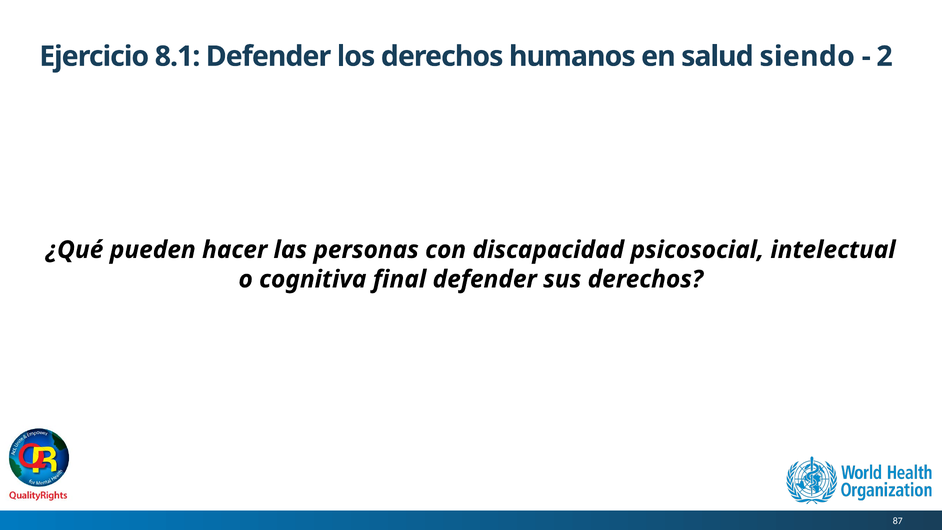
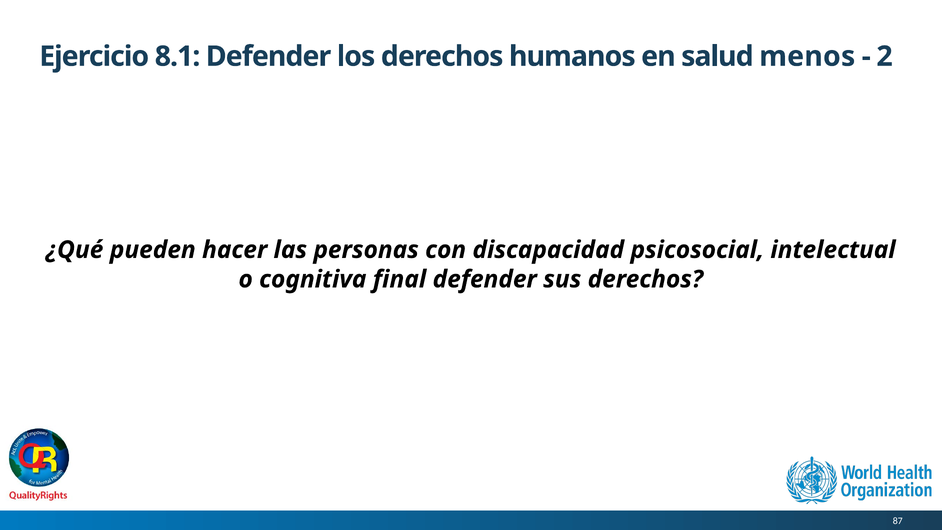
siendo: siendo -> menos (807, 56)
